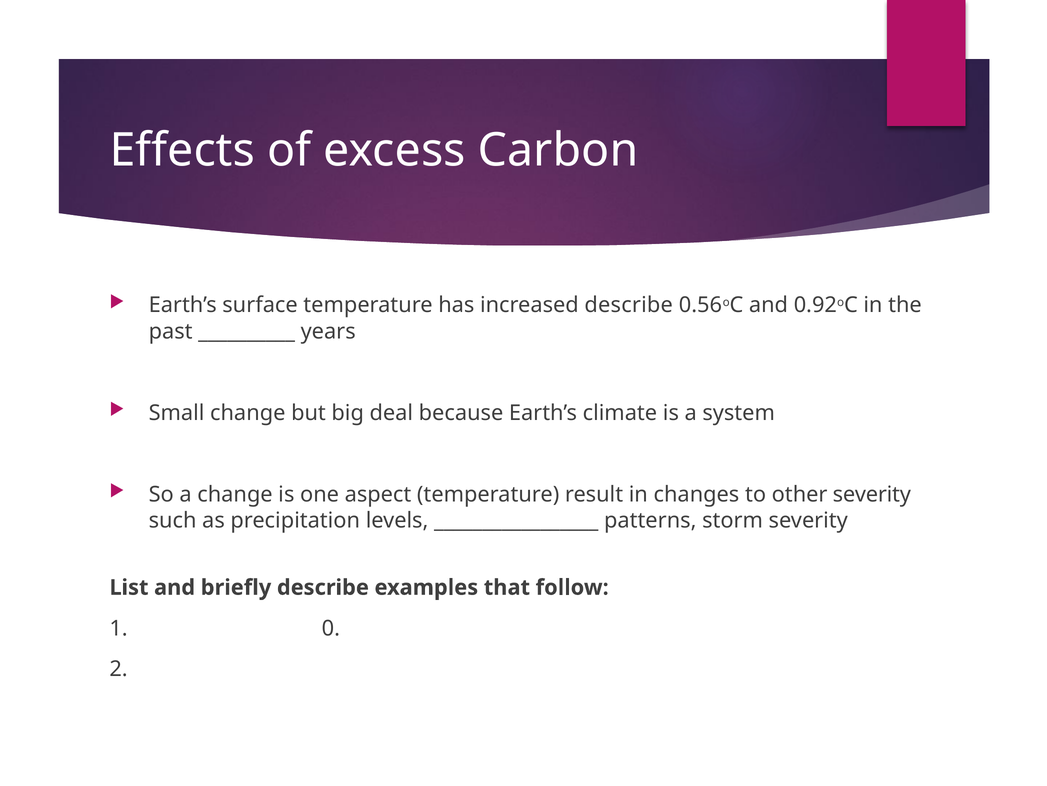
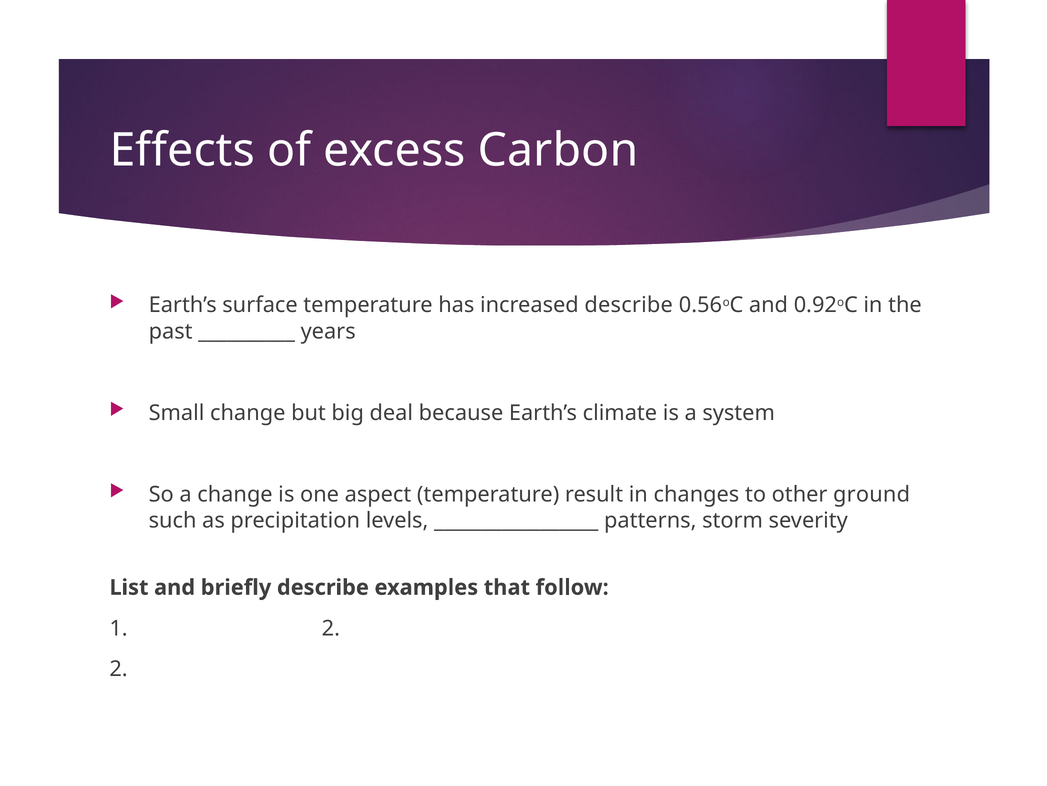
other severity: severity -> ground (872, 494)
1 0: 0 -> 2 (331, 628)
